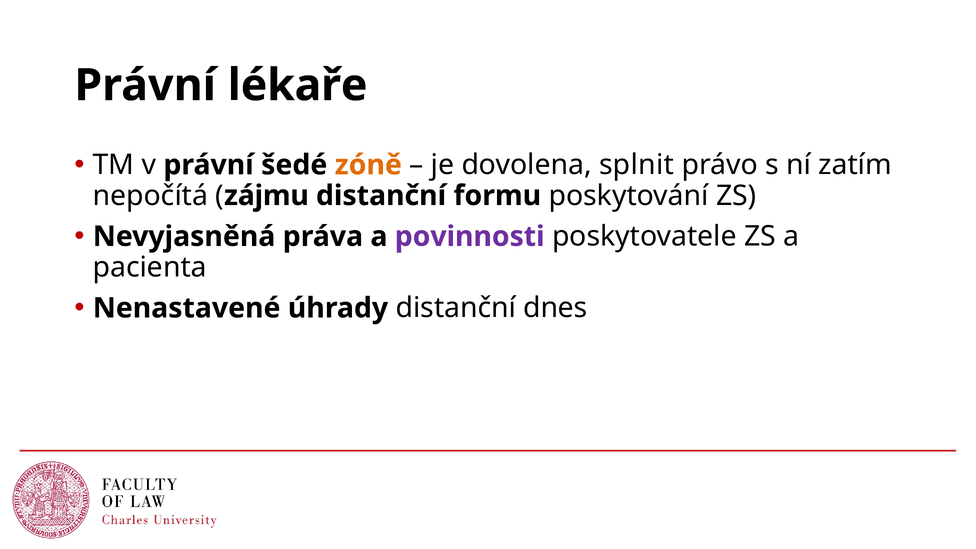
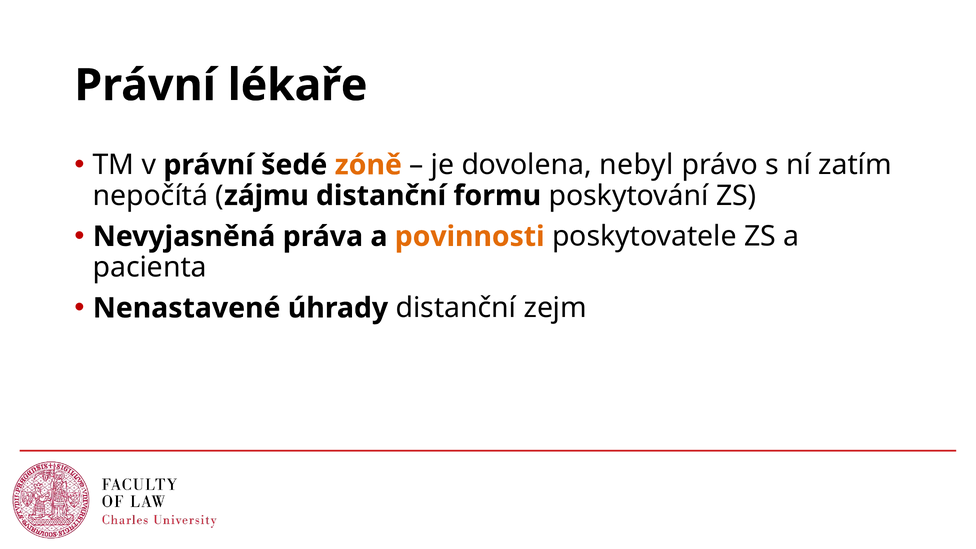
splnit: splnit -> nebyl (636, 165)
povinnosti colour: purple -> orange (470, 237)
dnes: dnes -> zejm (555, 308)
